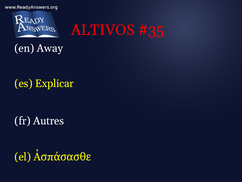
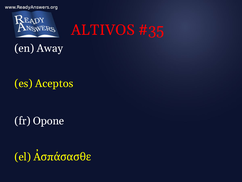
Explicar: Explicar -> Aceptos (54, 83)
Autres: Autres -> Opone (49, 121)
